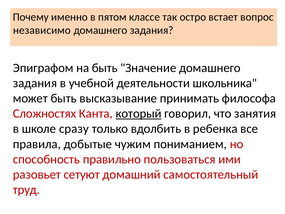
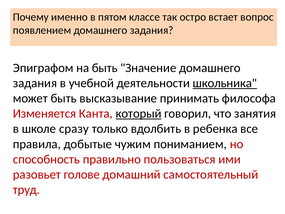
независимо: независимо -> появлением (42, 30)
школьника underline: none -> present (225, 83)
Сложностях: Сложностях -> Изменяется (45, 113)
сетуют: сетуют -> голове (82, 174)
